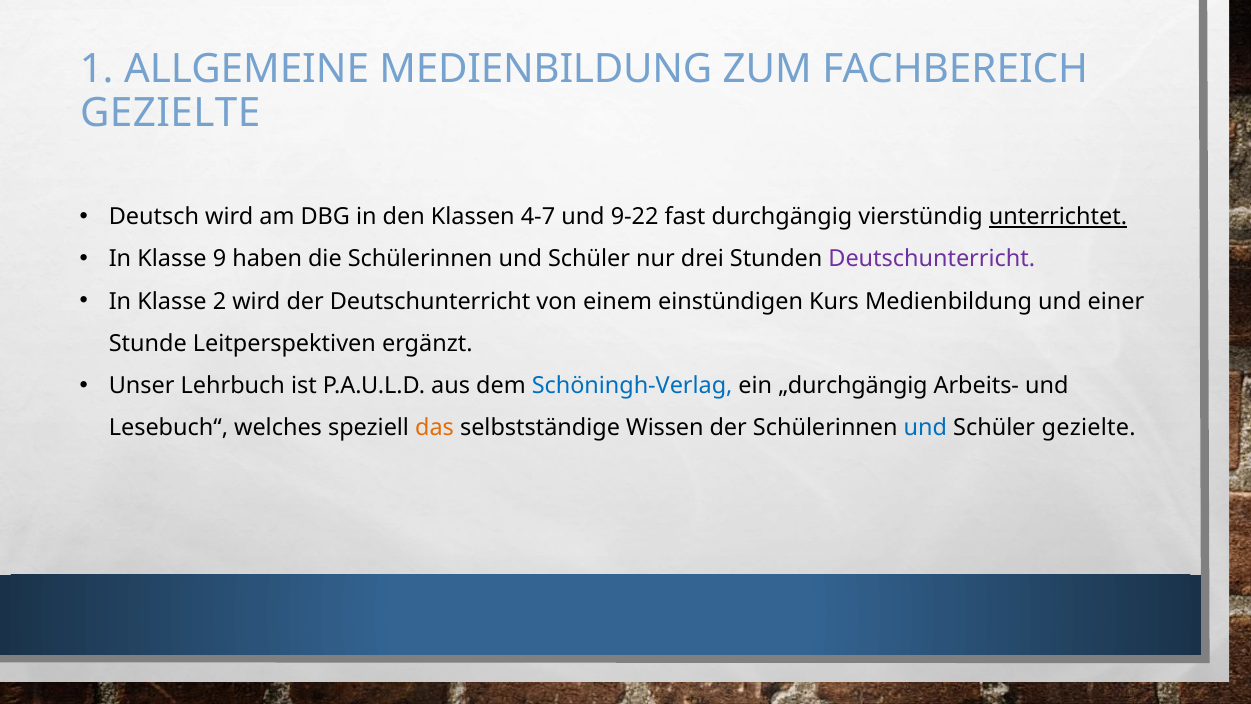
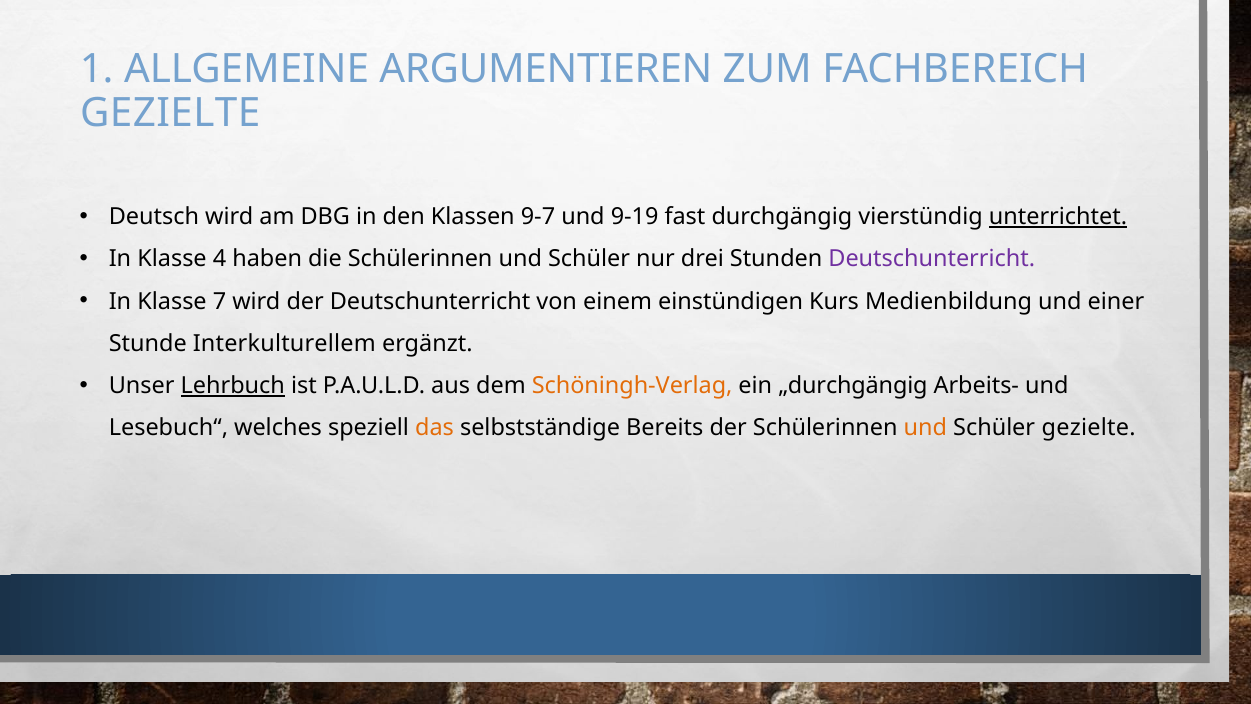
ALLGEMEINE MEDIENBILDUNG: MEDIENBILDUNG -> ARGUMENTIEREN (546, 69)
4-7: 4-7 -> 9-7 (538, 217)
9-22: 9-22 -> 9-19 (635, 217)
9: 9 -> 4 (219, 259)
2: 2 -> 7 (219, 301)
Leitperspektiven: Leitperspektiven -> Interkulturellem (284, 344)
Lehrbuch underline: none -> present (233, 386)
Schöningh-Verlag colour: blue -> orange (632, 386)
Wissen: Wissen -> Bereits (665, 428)
und colour: blue -> orange (925, 428)
